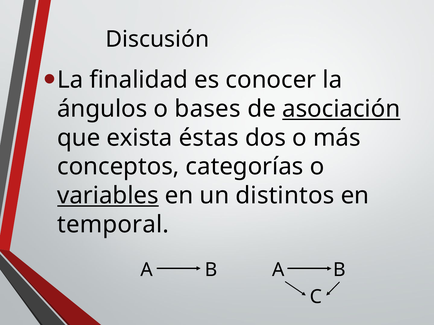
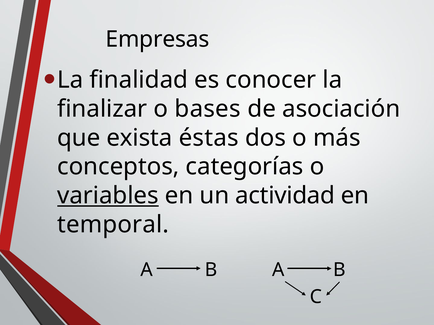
Discusión: Discusión -> Empresas (157, 39)
ángulos: ángulos -> finalizar (102, 109)
asociación underline: present -> none (341, 109)
distintos: distintos -> actividad (285, 196)
